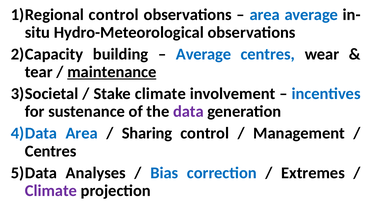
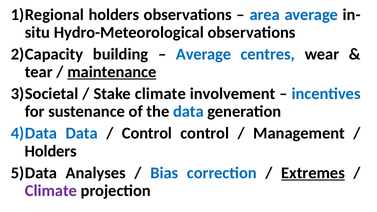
control: control -> holders (114, 15)
data colour: purple -> blue (188, 112)
Area: Area -> Data (82, 133)
Sharing: Sharing -> Control (147, 133)
Centres: Centres -> Holders (51, 151)
Extremes underline: none -> present (313, 173)
